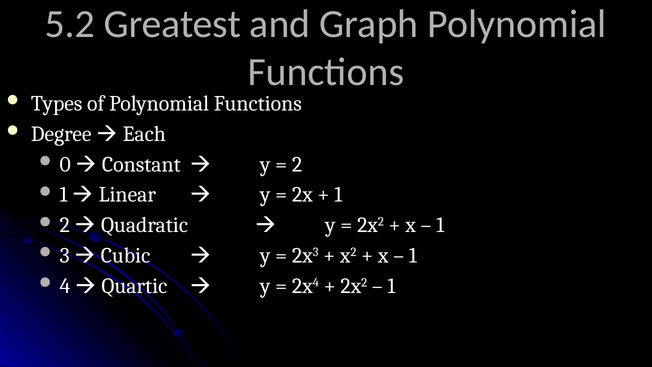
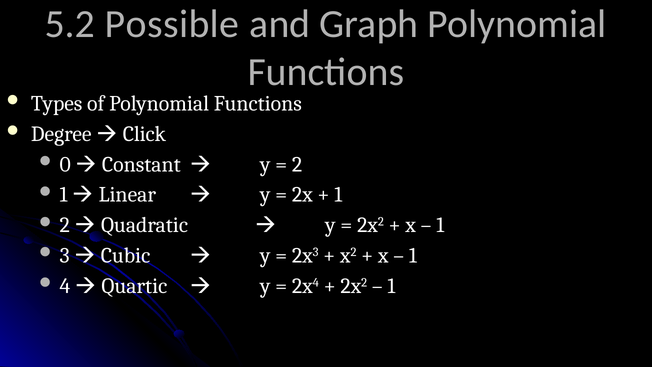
Greatest: Greatest -> Possible (172, 24)
Each: Each -> Click (144, 134)
